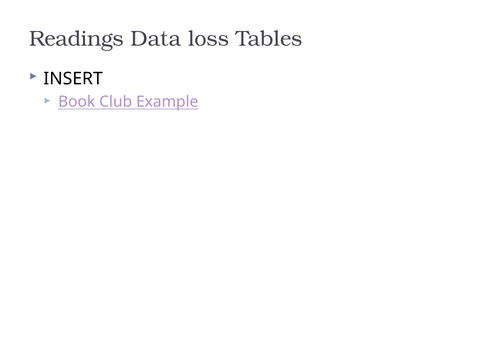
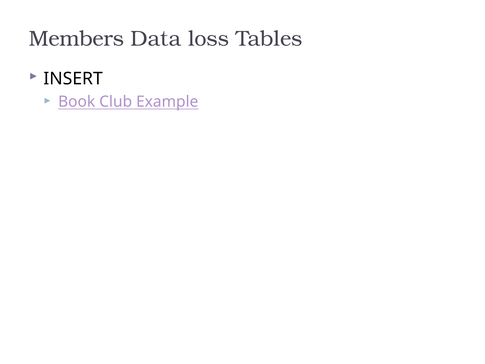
Readings: Readings -> Members (76, 39)
